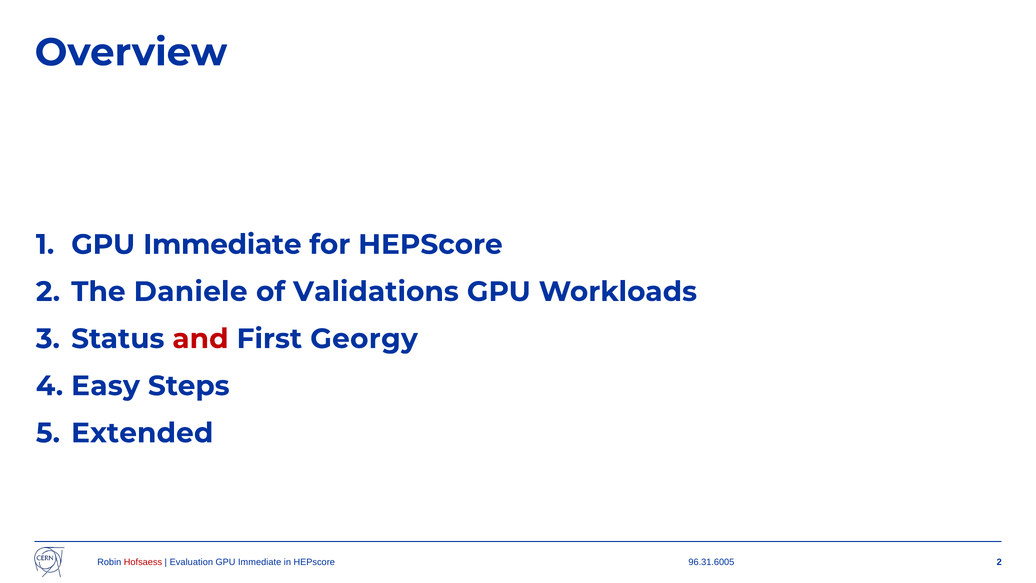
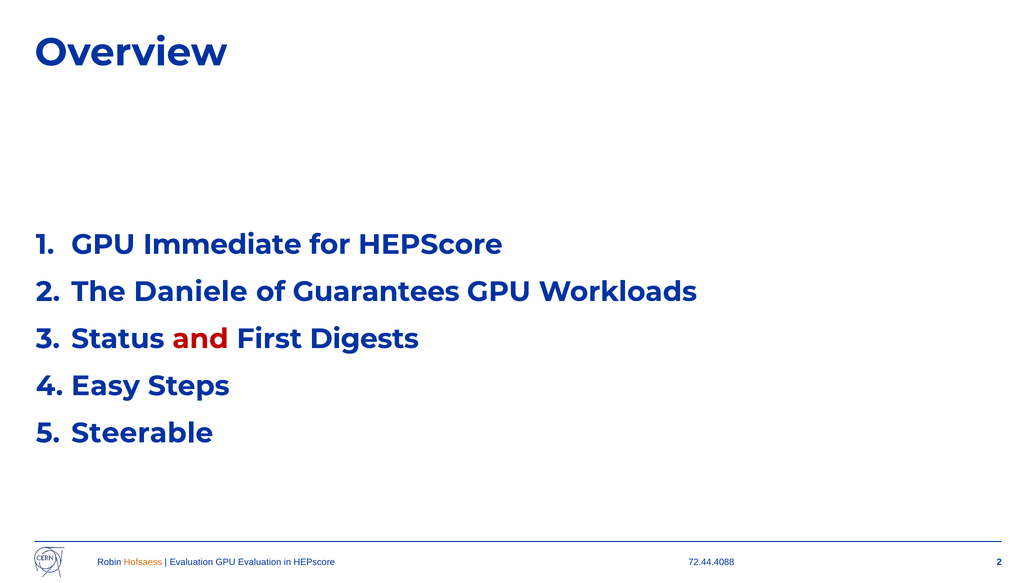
Validations: Validations -> Guarantees (376, 292)
Georgy: Georgy -> Digests (364, 339)
Extended: Extended -> Steerable (142, 433)
Hofsaess colour: red -> orange (143, 562)
Immediate: Immediate -> Evaluation (260, 562)
96.31.6005: 96.31.6005 -> 72.44.4088 (711, 562)
